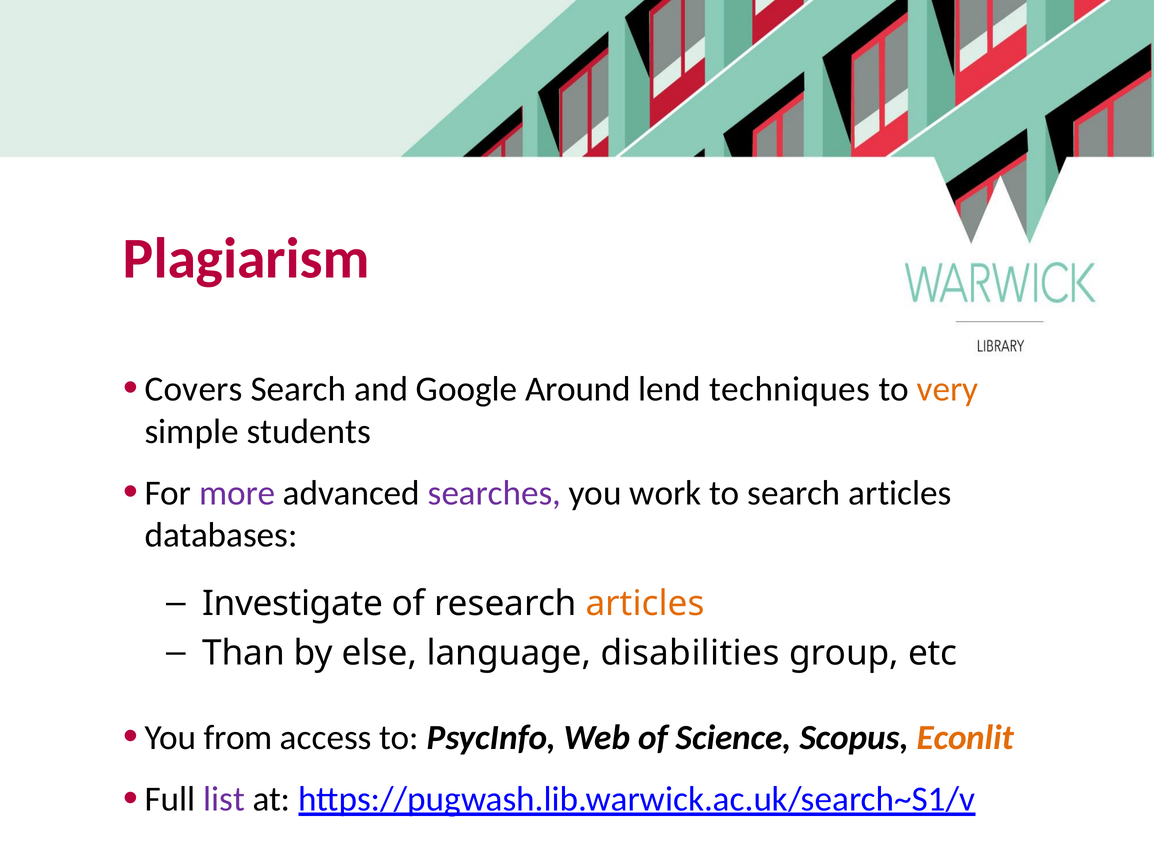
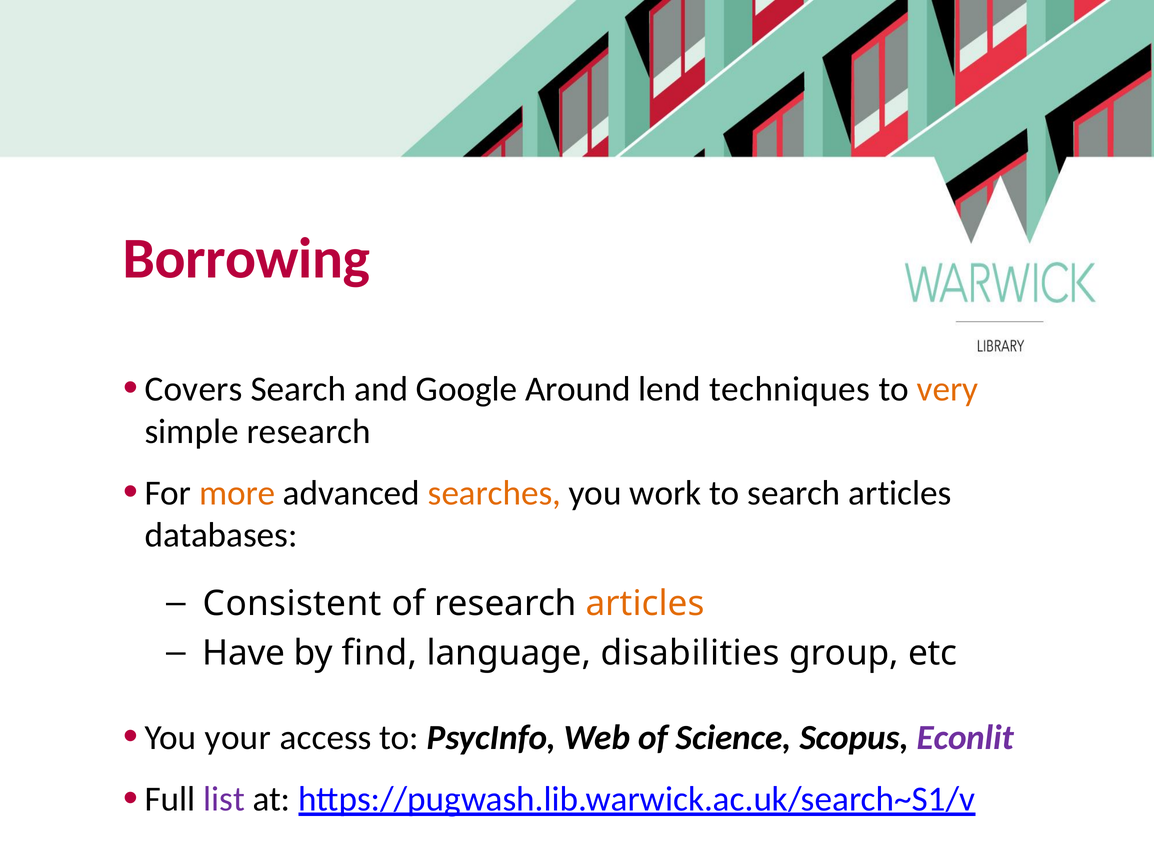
Plagiarism: Plagiarism -> Borrowing (246, 259)
simple students: students -> research (309, 432)
more colour: purple -> orange (237, 493)
searches colour: purple -> orange (494, 493)
Investigate: Investigate -> Consistent (292, 604)
Than: Than -> Have (244, 653)
else: else -> find (379, 653)
from: from -> your (238, 738)
Econlit colour: orange -> purple (965, 738)
